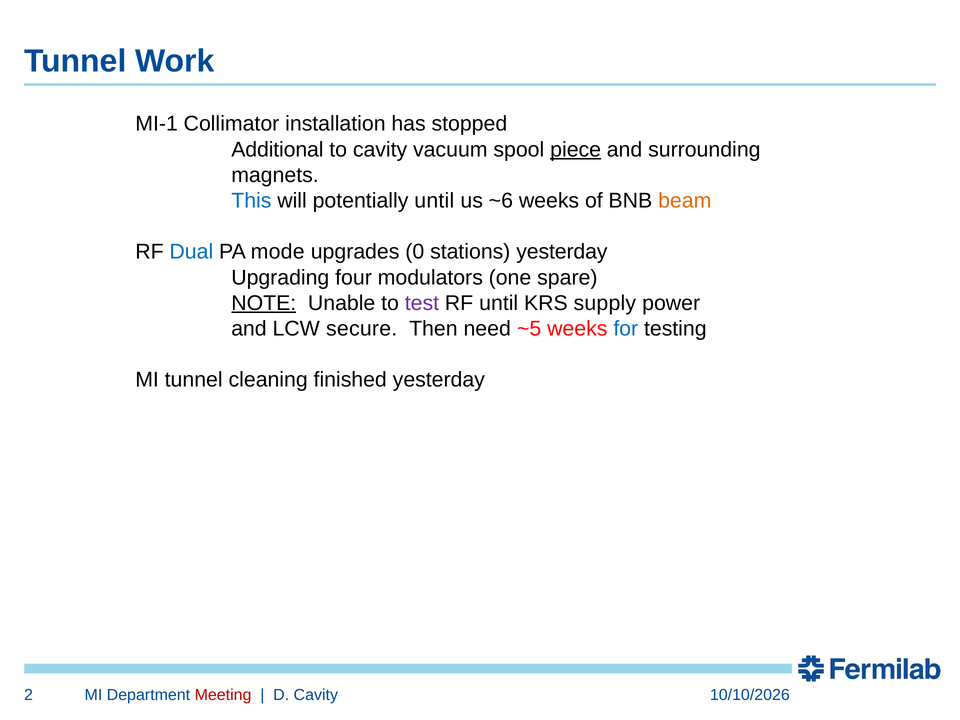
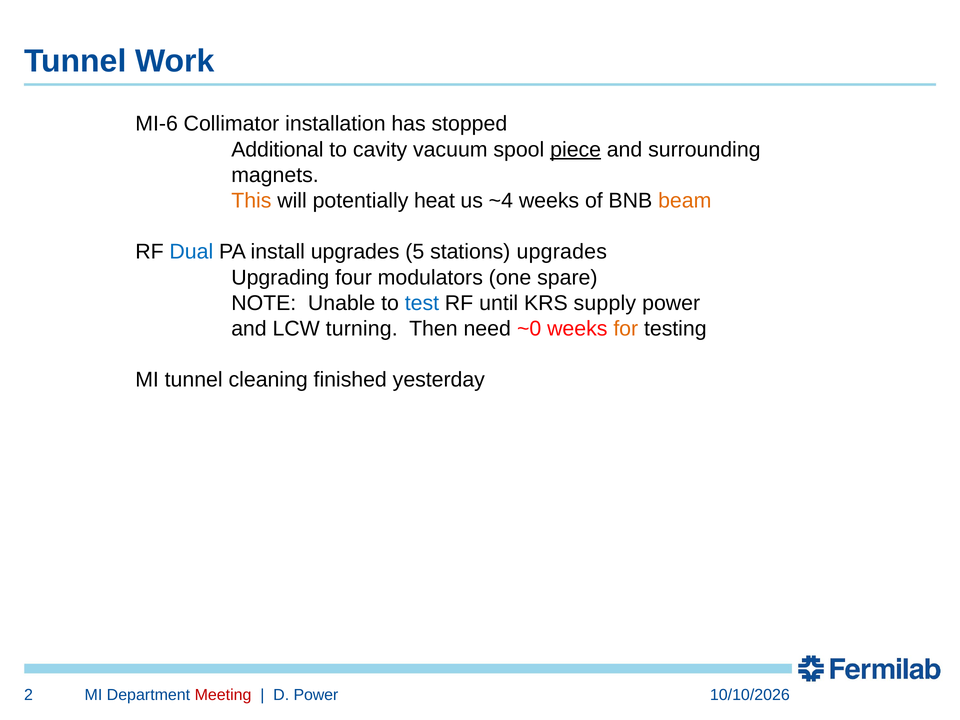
MI-1: MI-1 -> MI-6 (157, 123)
This colour: blue -> orange (251, 201)
potentially until: until -> heat (435, 201)
~6: ~6 -> ~4 (501, 201)
mode: mode -> install (278, 252)
0: 0 -> 5 (415, 252)
stations yesterday: yesterday -> upgrades (562, 252)
NOTE underline: present -> none (264, 303)
test colour: purple -> blue (422, 303)
secure: secure -> turning (362, 329)
~5: ~5 -> ~0 (529, 329)
for colour: blue -> orange (626, 329)
D Cavity: Cavity -> Power (316, 695)
